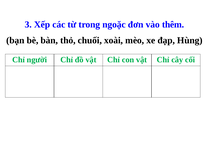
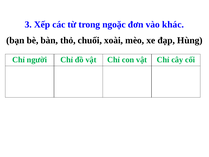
thêm: thêm -> khác (173, 24)
